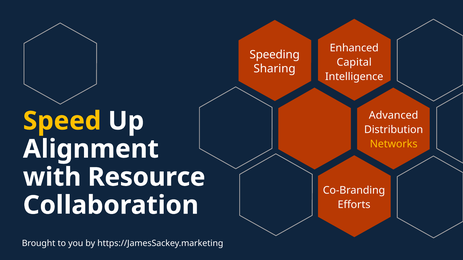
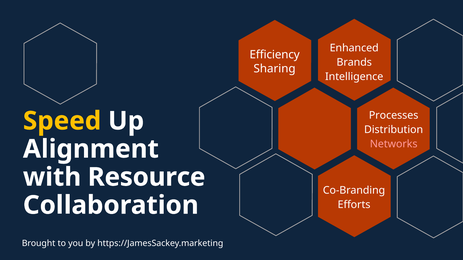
Speeding: Speeding -> Efficiency (275, 55)
Capital: Capital -> Brands (354, 62)
Advanced: Advanced -> Processes (394, 116)
Networks colour: yellow -> pink (394, 144)
